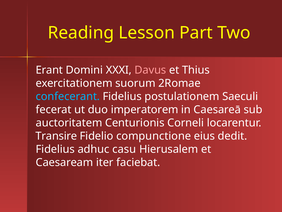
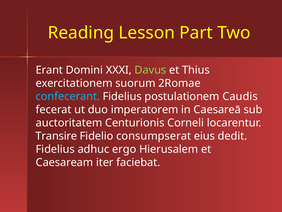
Davus colour: pink -> light green (150, 70)
Saeculi: Saeculi -> Caudis (240, 96)
compunctione: compunctione -> consumpserat (154, 136)
casu: casu -> ergo (124, 149)
